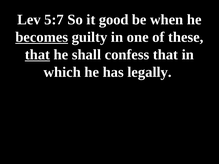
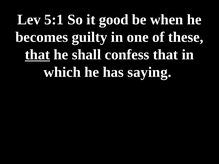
5:7: 5:7 -> 5:1 (54, 20)
becomes underline: present -> none (42, 37)
legally: legally -> saying (149, 72)
